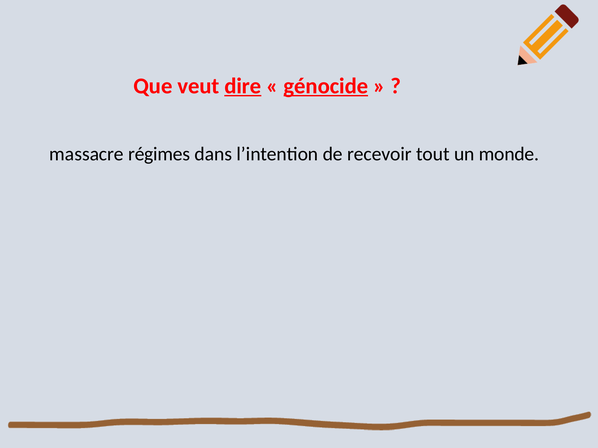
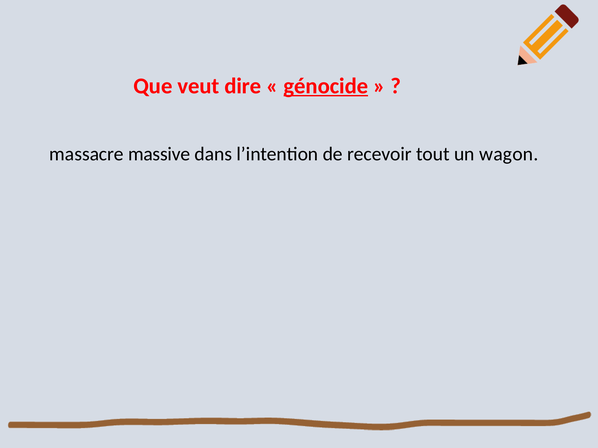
dire underline: present -> none (243, 86)
régimes: régimes -> massive (159, 154)
monde: monde -> wagon (509, 154)
